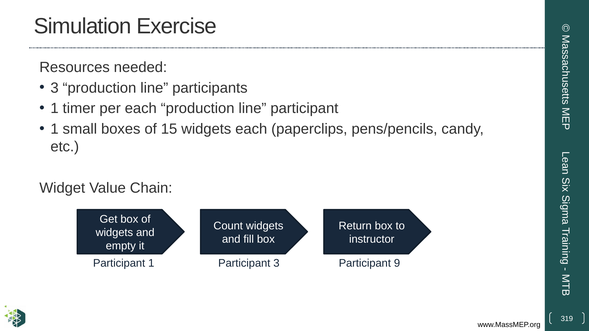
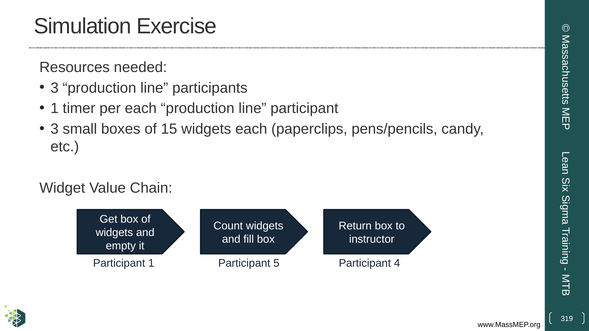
1: 1 -> 3 (55, 129)
Participant 3: 3 -> 5 (276, 264)
9: 9 -> 4 (397, 264)
